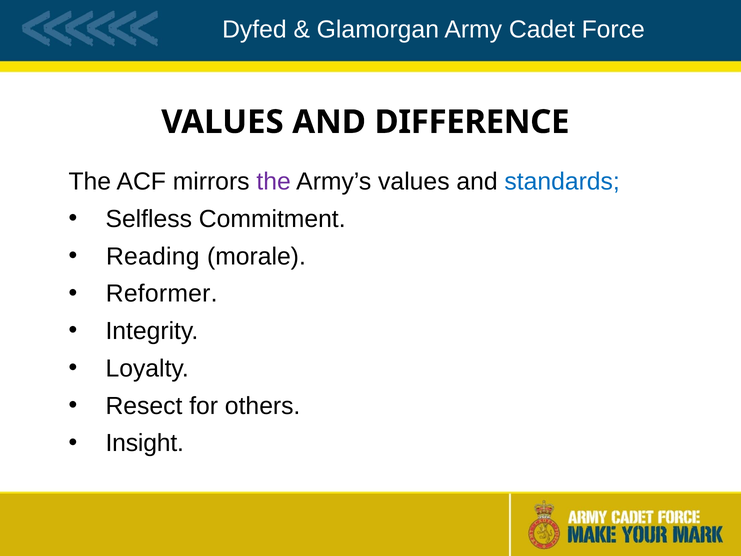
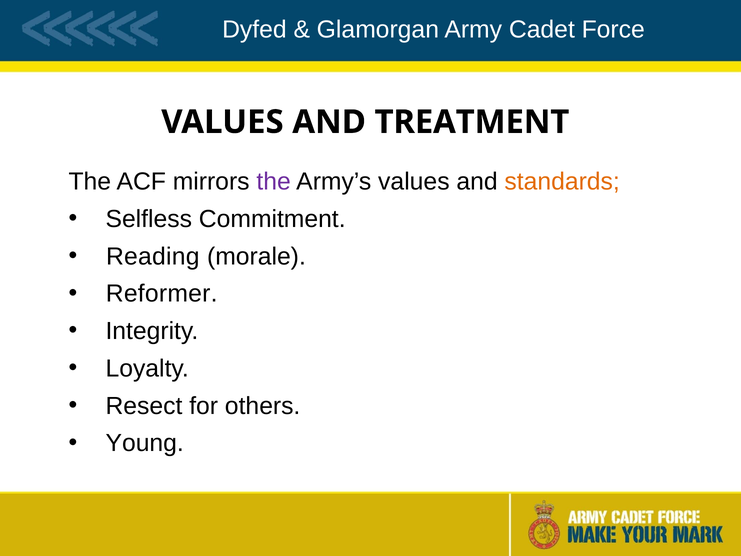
DIFFERENCE: DIFFERENCE -> TREATMENT (472, 122)
standards colour: blue -> orange (562, 182)
Insight: Insight -> Young (145, 443)
